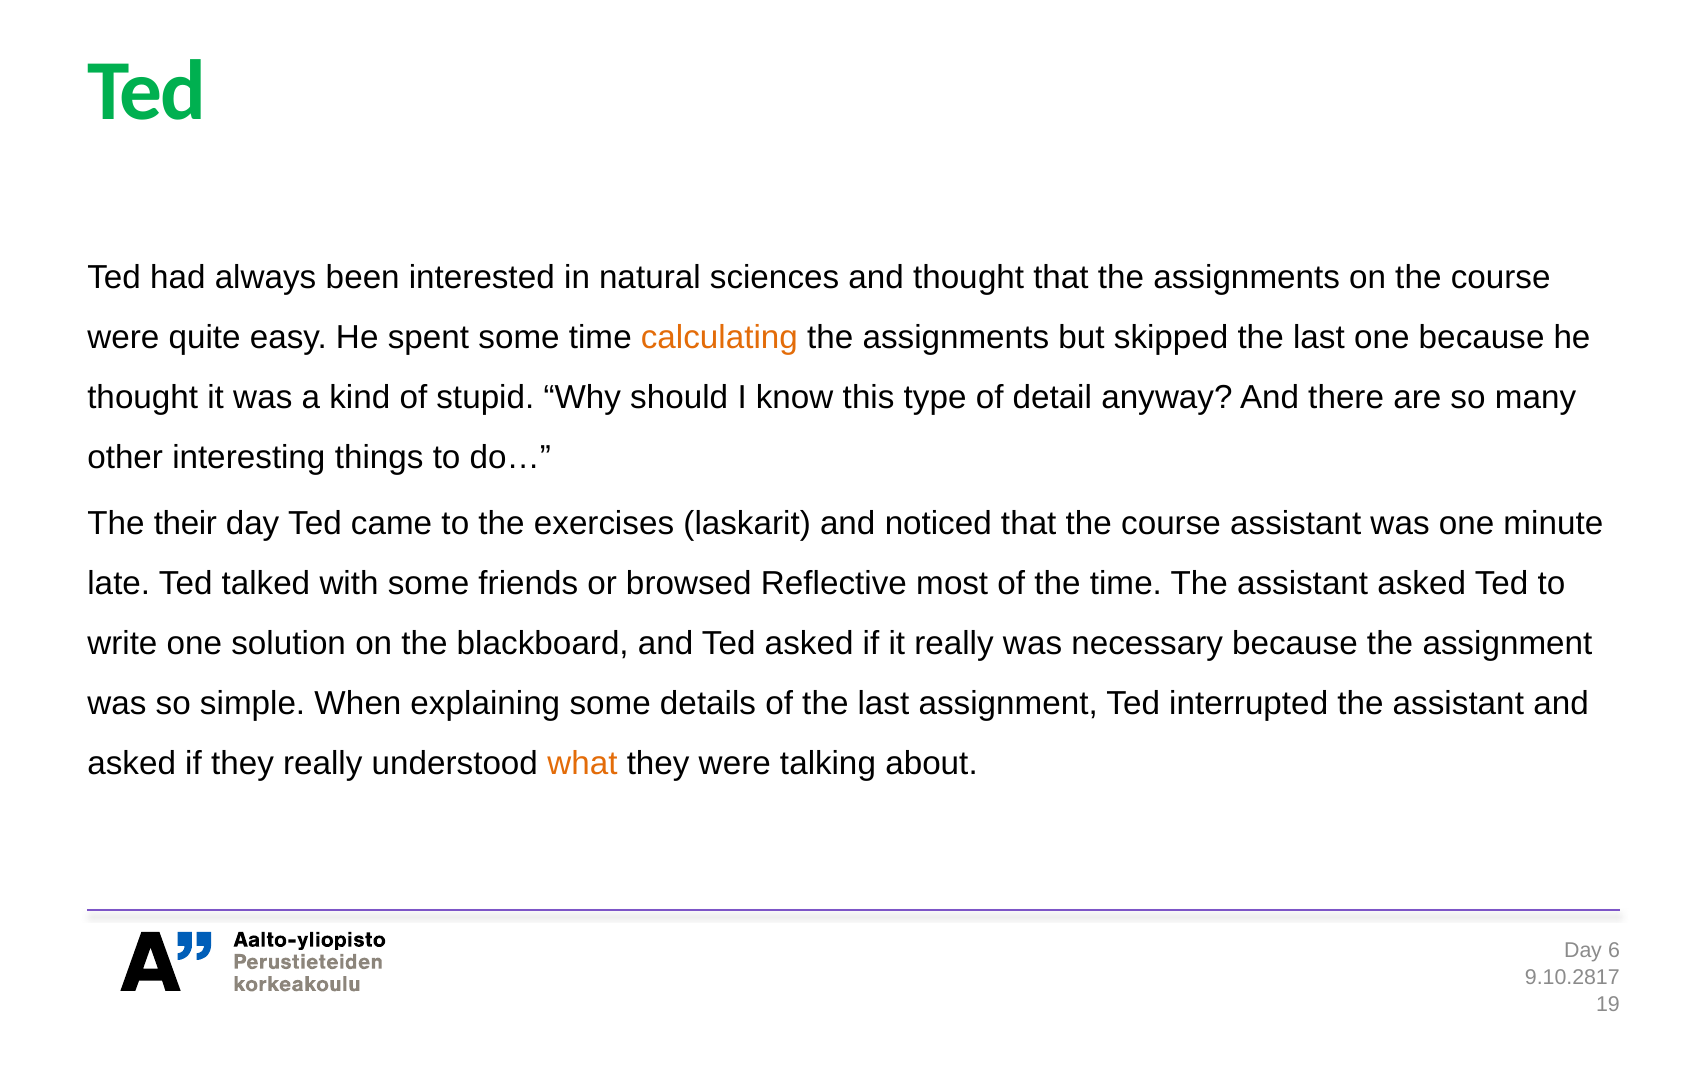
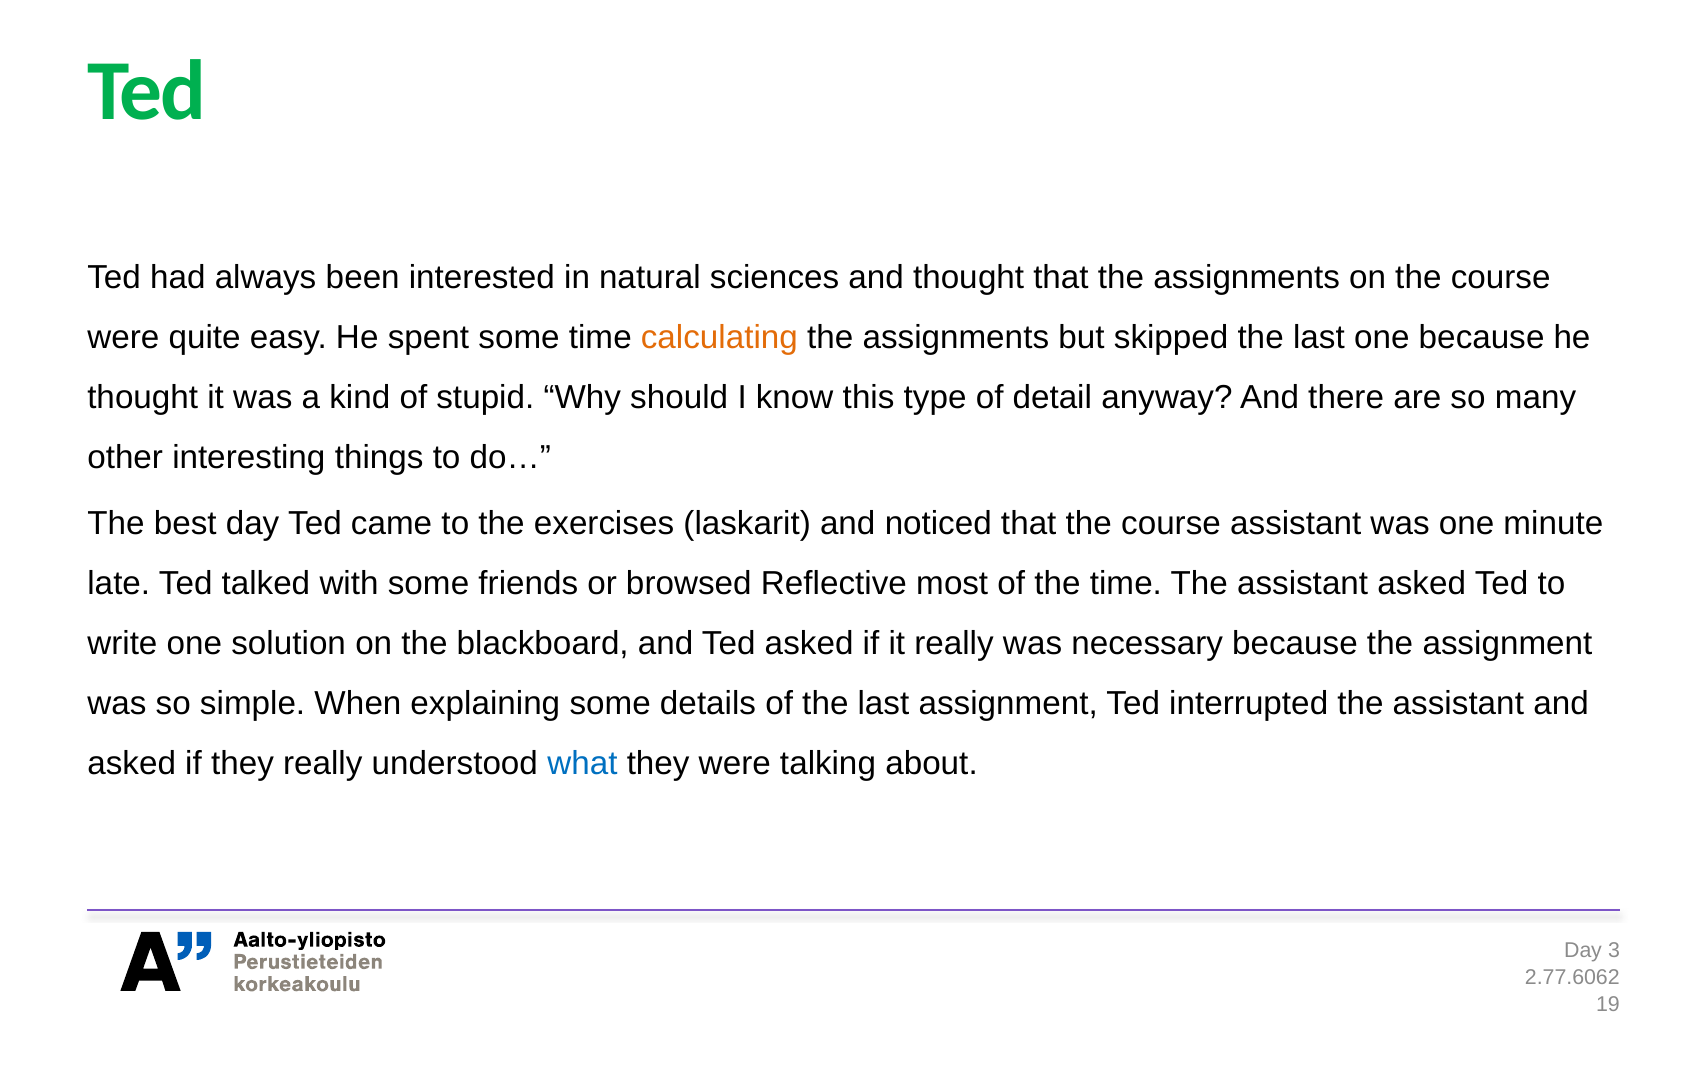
their: their -> best (185, 524)
what colour: orange -> blue (582, 763)
6: 6 -> 3 (1614, 950)
9.10.2817: 9.10.2817 -> 2.77.6062 (1572, 977)
